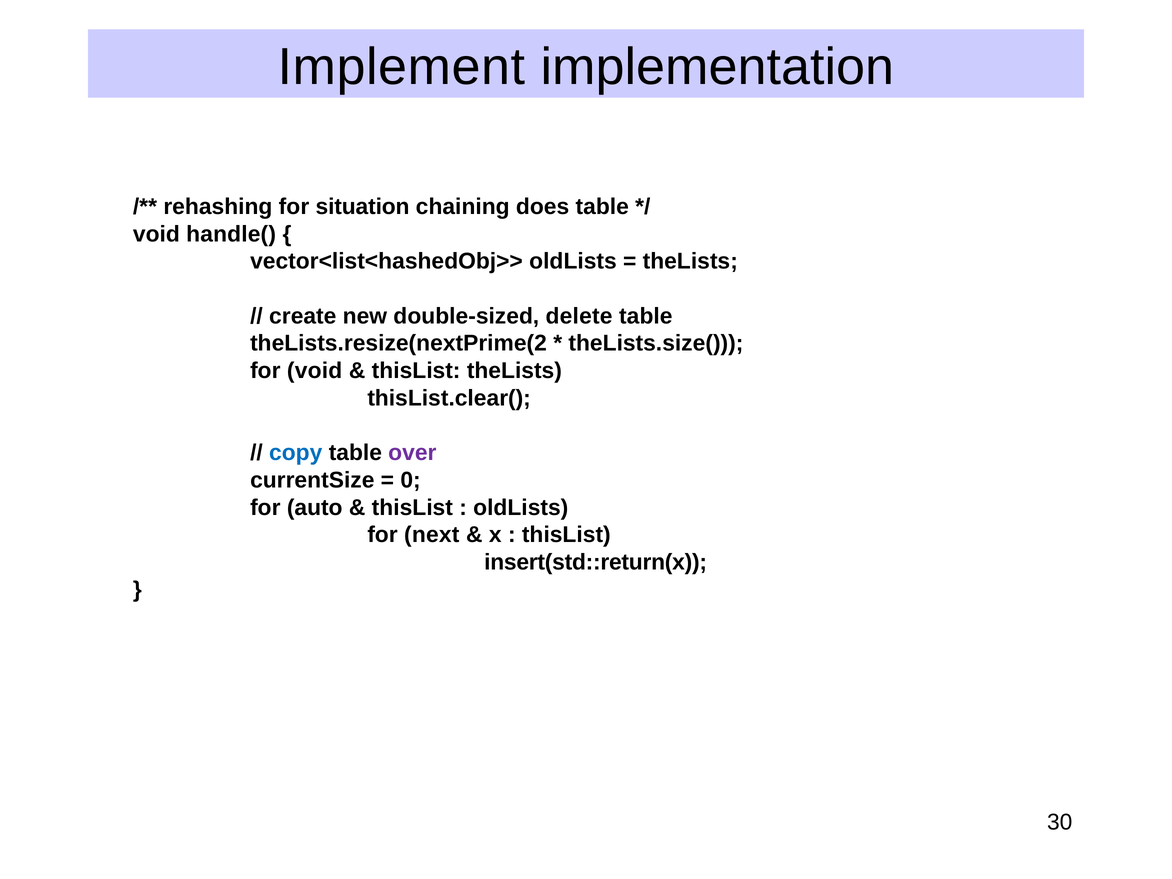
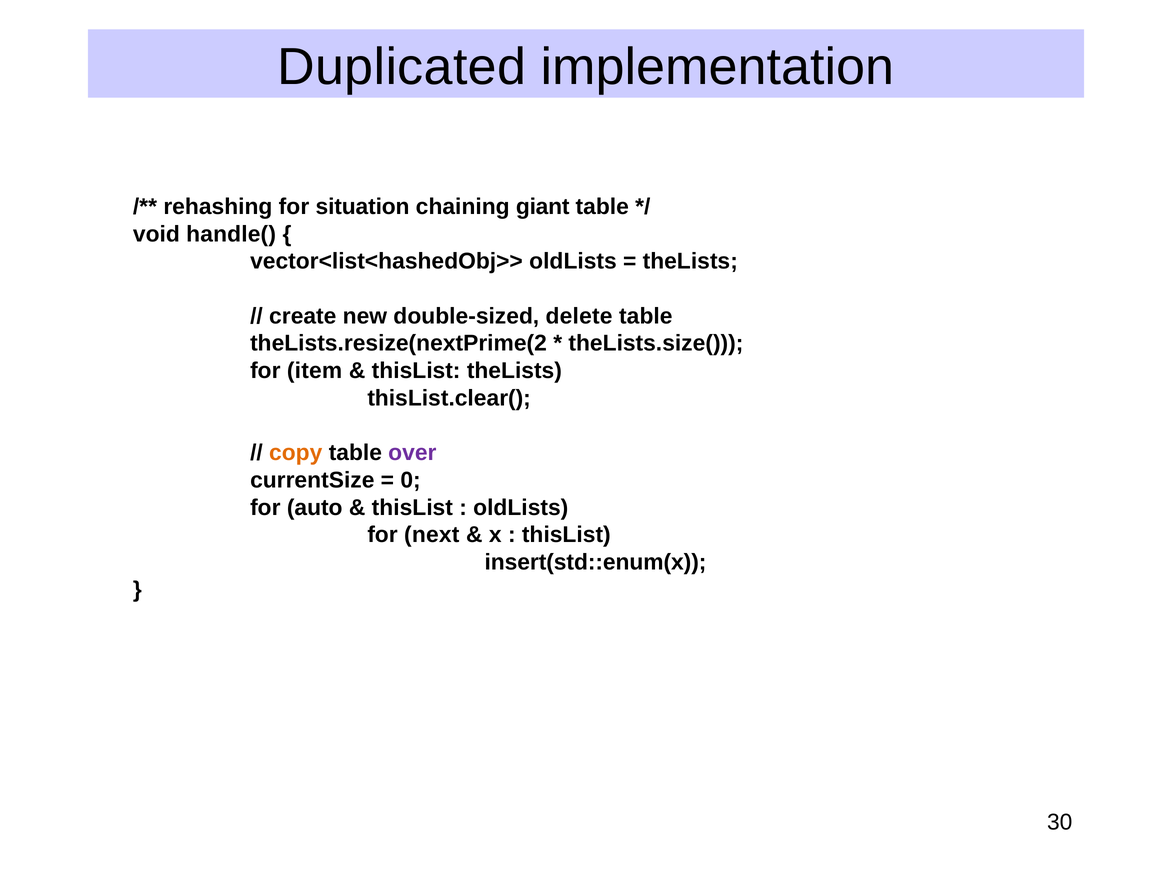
Implement: Implement -> Duplicated (402, 67)
does: does -> giant (543, 207)
for void: void -> item (315, 371)
copy colour: blue -> orange (296, 453)
insert(std::return(x: insert(std::return(x -> insert(std::enum(x (595, 562)
